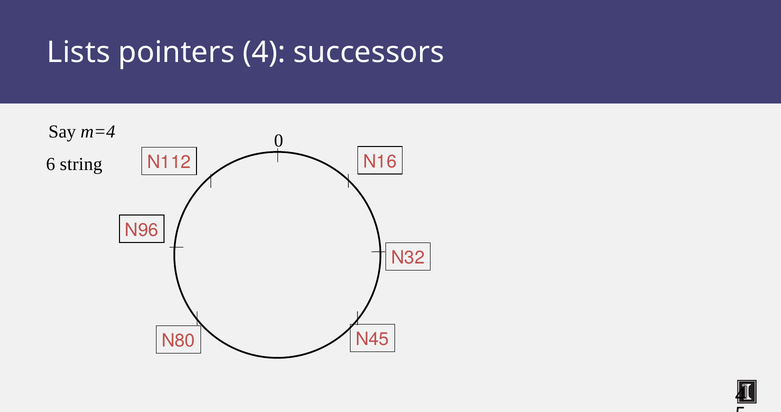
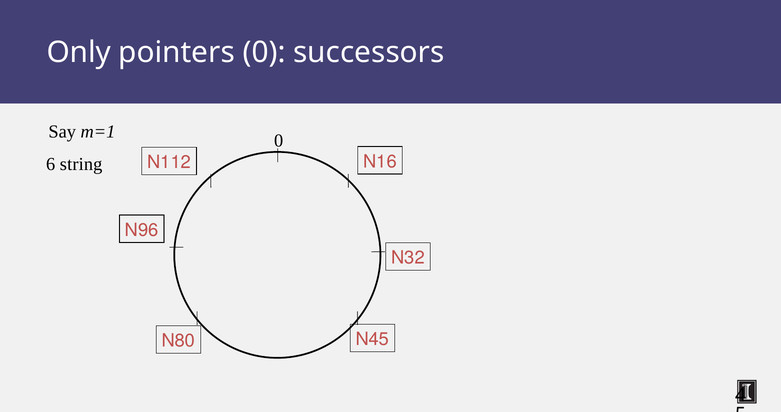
Lists: Lists -> Only (79, 52)
pointers 4: 4 -> 0 (264, 52)
m=4: m=4 -> m=1 (98, 132)
